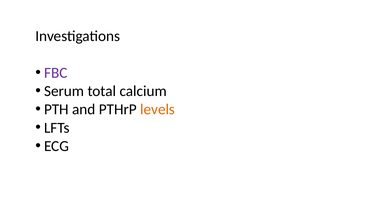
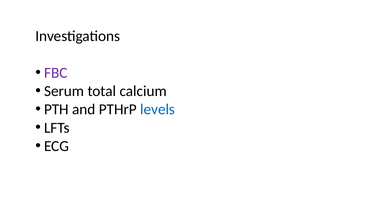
levels colour: orange -> blue (158, 109)
